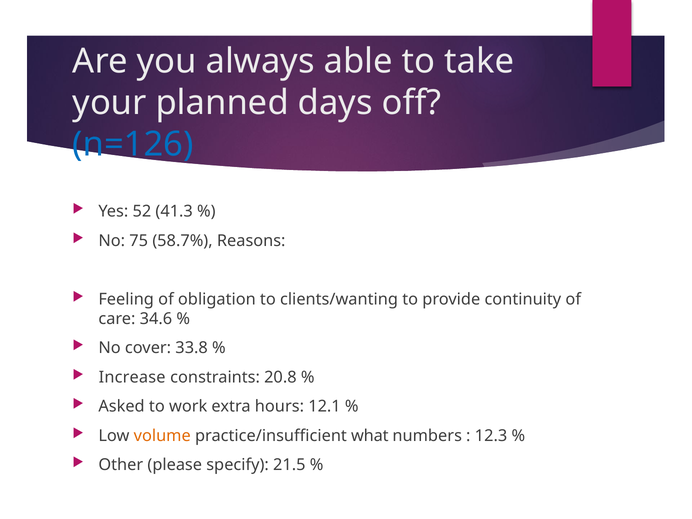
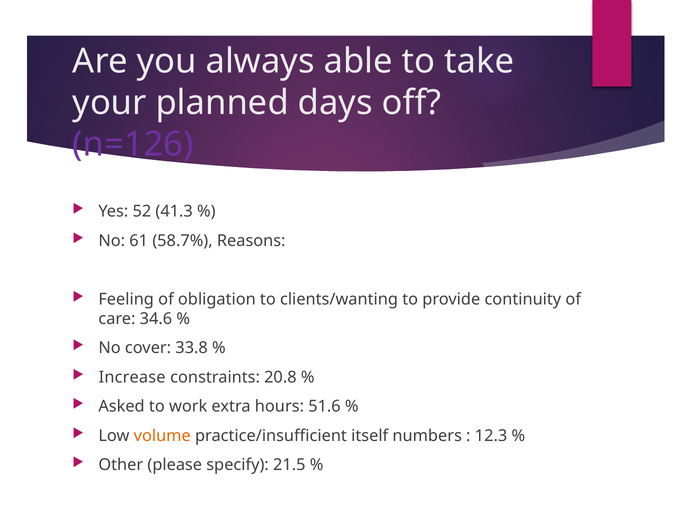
n=126 colour: blue -> purple (133, 144)
75: 75 -> 61 (139, 241)
12.1: 12.1 -> 51.6 (325, 406)
what: what -> itself (370, 436)
